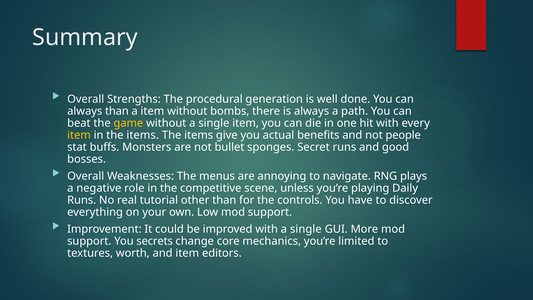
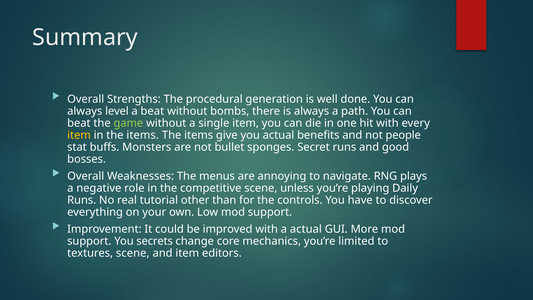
always than: than -> level (117, 111)
a item: item -> beat (152, 111)
game colour: yellow -> light green (128, 123)
with a single: single -> actual (306, 229)
textures worth: worth -> scene (133, 253)
